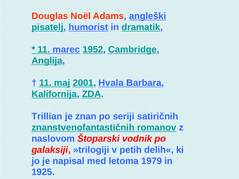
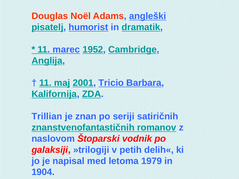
Hvala: Hvala -> Tricio (111, 83)
1925: 1925 -> 1904 (43, 172)
